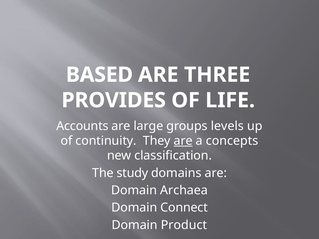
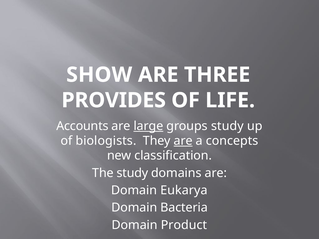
BASED: BASED -> SHOW (99, 75)
large underline: none -> present (148, 126)
groups levels: levels -> study (227, 126)
continuity: continuity -> biologists (106, 141)
Archaea: Archaea -> Eukarya (184, 190)
Connect: Connect -> Bacteria (184, 208)
